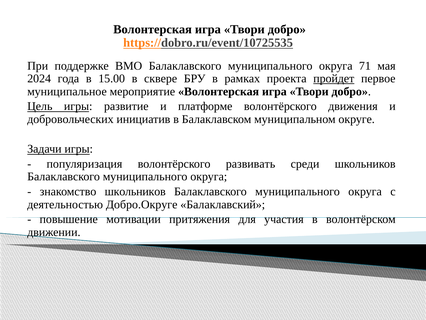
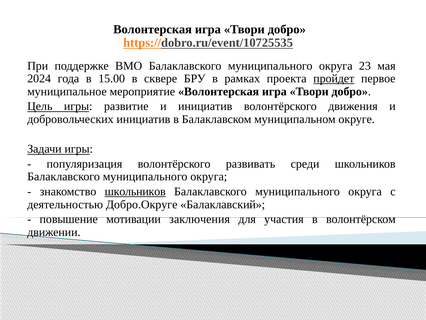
71: 71 -> 23 (365, 66)
и платформе: платформе -> инициатив (205, 106)
школьников underline: none -> present (135, 191)
притяжения: притяжения -> заключения (200, 219)
